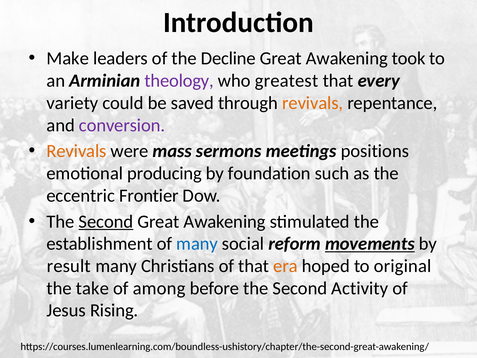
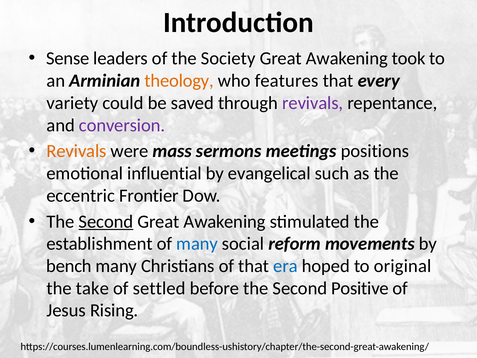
Make: Make -> Sense (68, 58)
Decline: Decline -> Society (228, 58)
theology colour: purple -> orange (179, 81)
greatest: greatest -> features (287, 81)
revivals colour: orange -> purple (313, 103)
producing: producing -> influential (165, 173)
foundation: foundation -> evangelical (269, 173)
movements underline: present -> none (370, 244)
result: result -> bench (69, 266)
era colour: orange -> blue (285, 266)
among: among -> settled (159, 288)
Activity: Activity -> Positive (360, 288)
